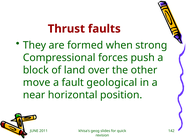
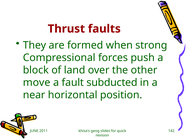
geological: geological -> subducted (112, 83)
